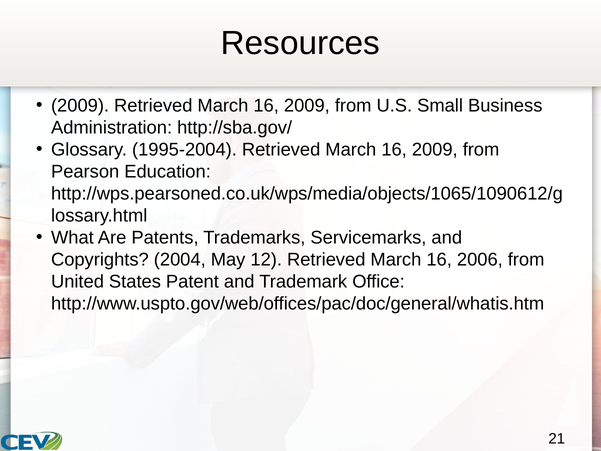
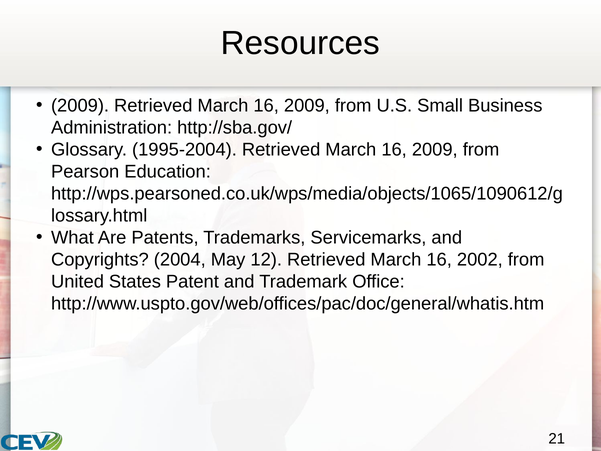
2006: 2006 -> 2002 (480, 260)
